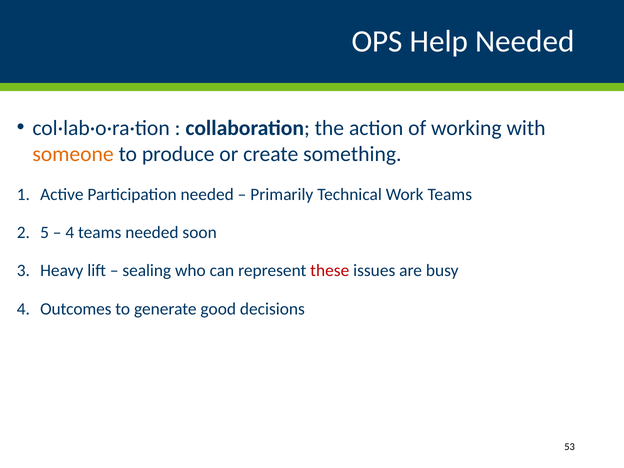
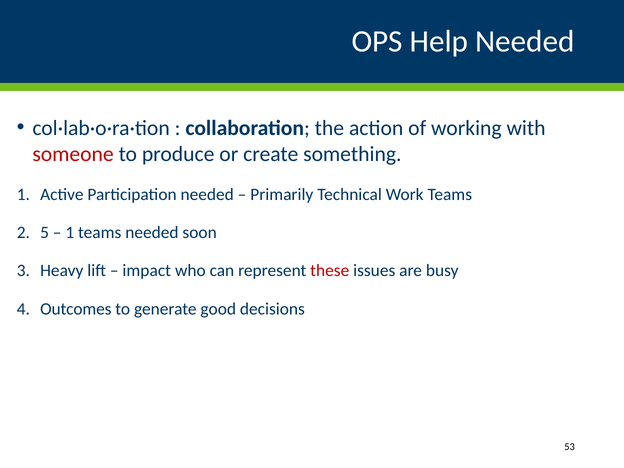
someone colour: orange -> red (73, 154)
4: 4 -> 1 (70, 233)
sealing: sealing -> impact (147, 271)
